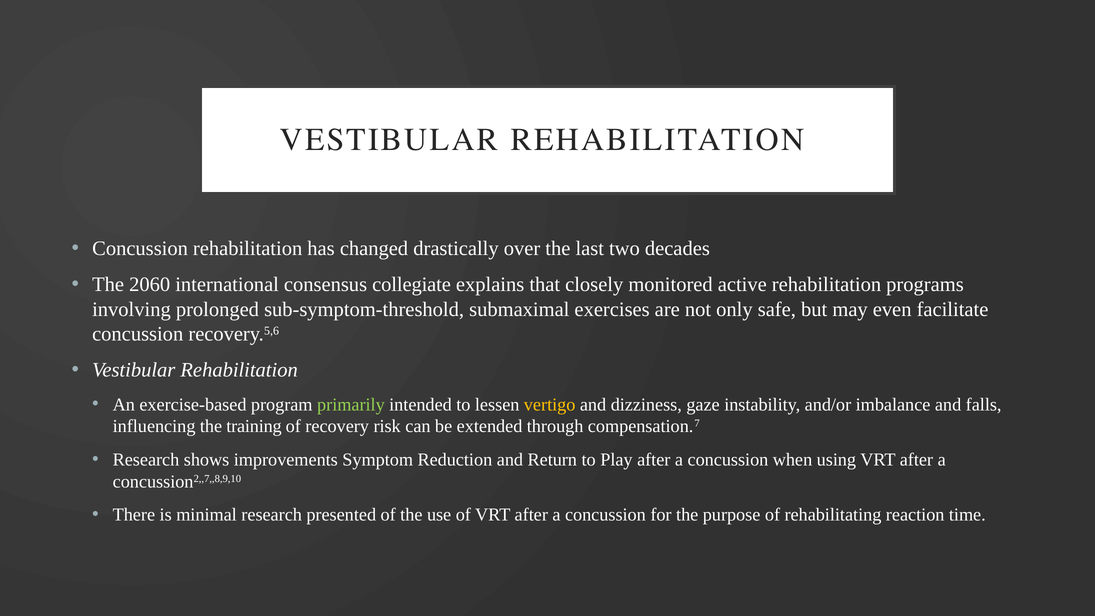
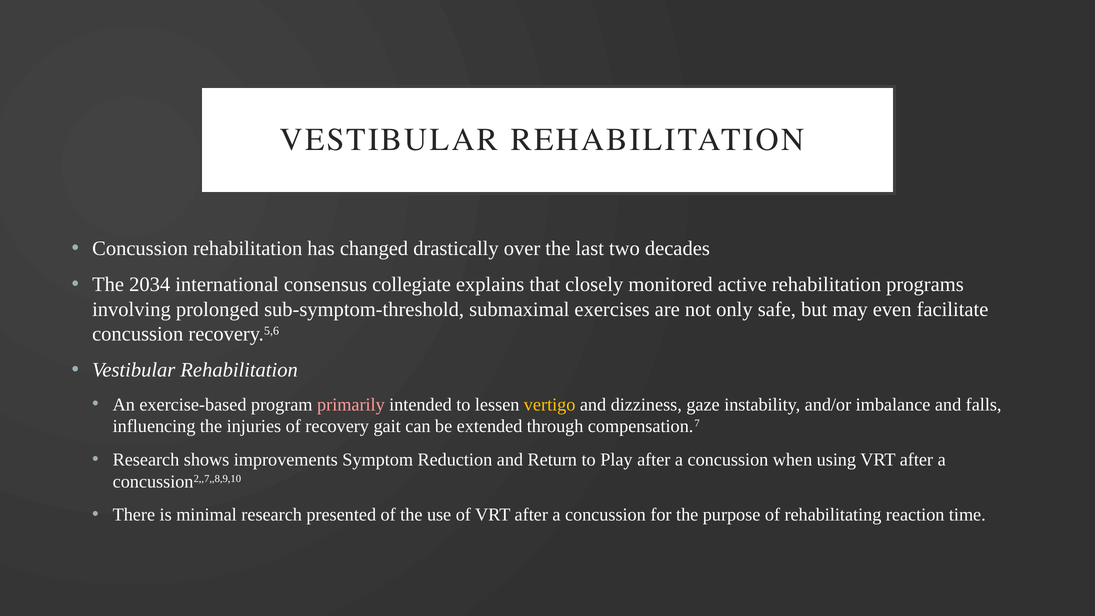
2060: 2060 -> 2034 (150, 285)
primarily colour: light green -> pink (351, 404)
training: training -> injuries (254, 426)
risk: risk -> gait (387, 426)
